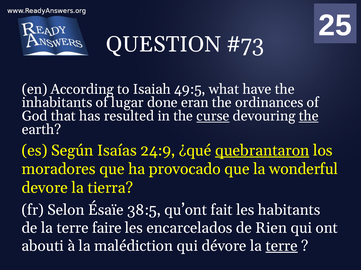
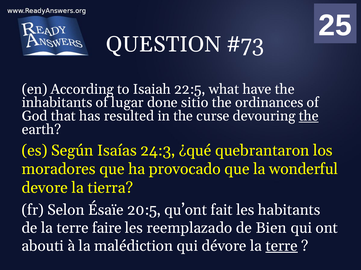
49:5: 49:5 -> 22:5 (190, 89)
eran: eran -> sitio (195, 103)
curse underline: present -> none (213, 116)
24:9: 24:9 -> 24:3 (158, 151)
quebrantaron underline: present -> none (262, 151)
38:5: 38:5 -> 20:5 (144, 210)
encarcelados: encarcelados -> reemplazado (189, 228)
Rien: Rien -> Bien (271, 228)
